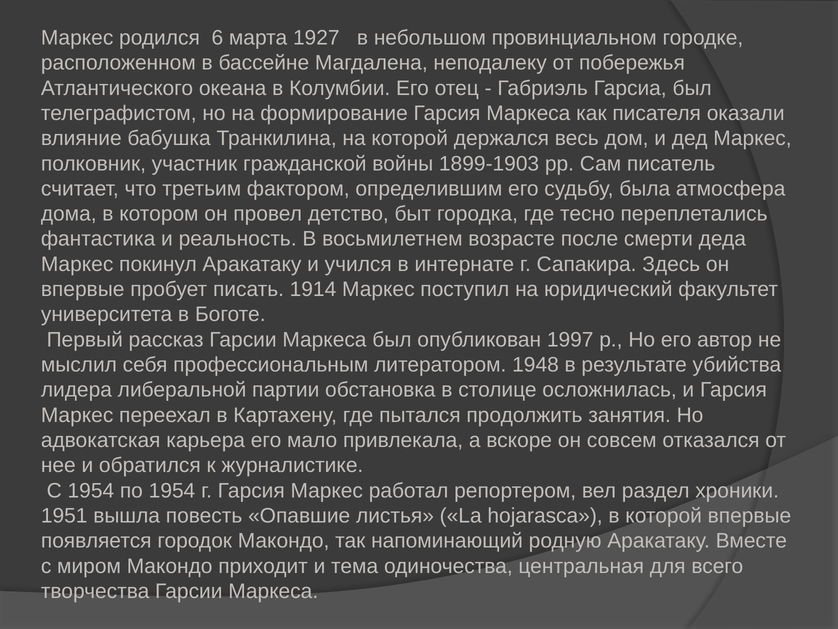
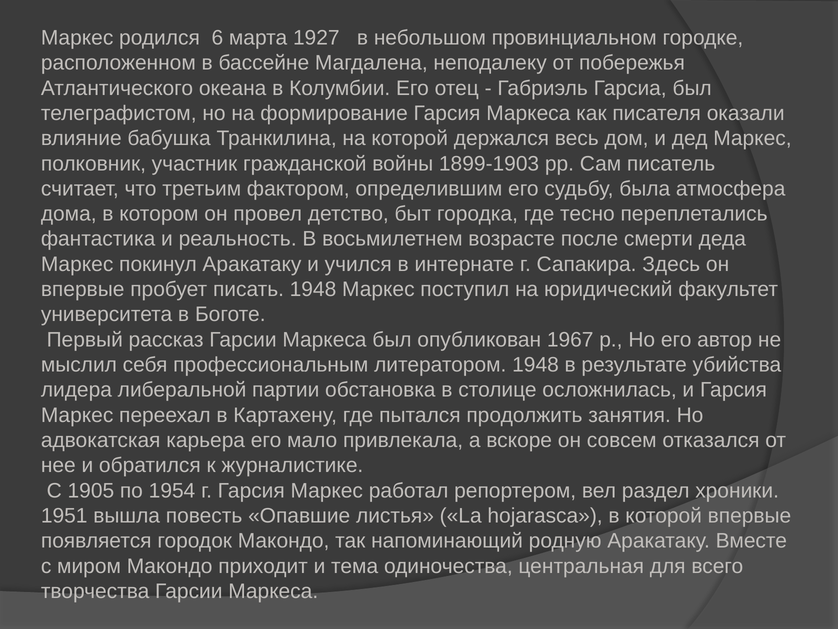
писать 1914: 1914 -> 1948 (313, 289)
1997: 1997 -> 1967 (570, 339)
С 1954: 1954 -> 1905 (91, 490)
